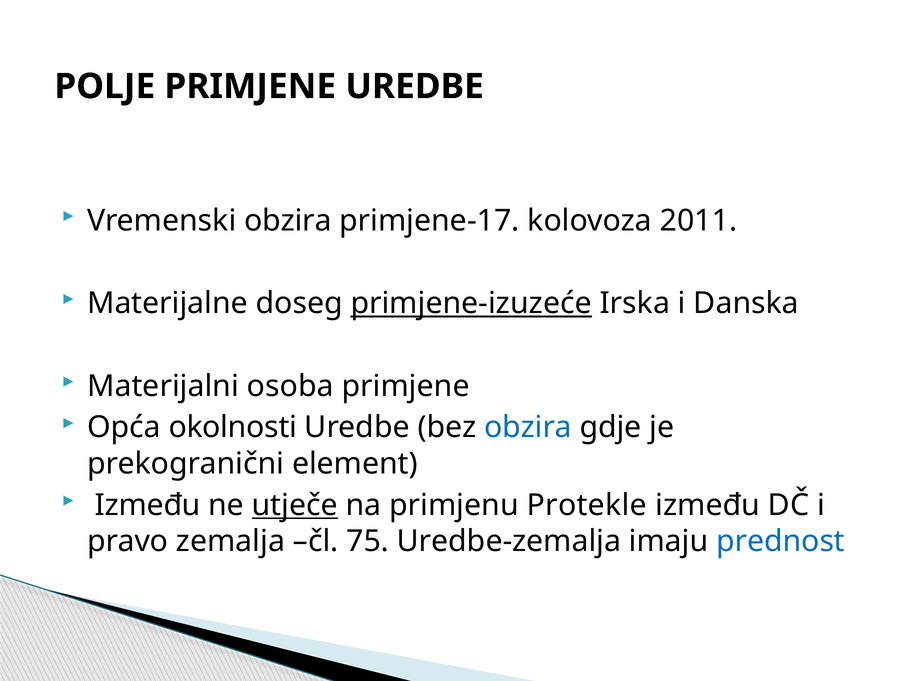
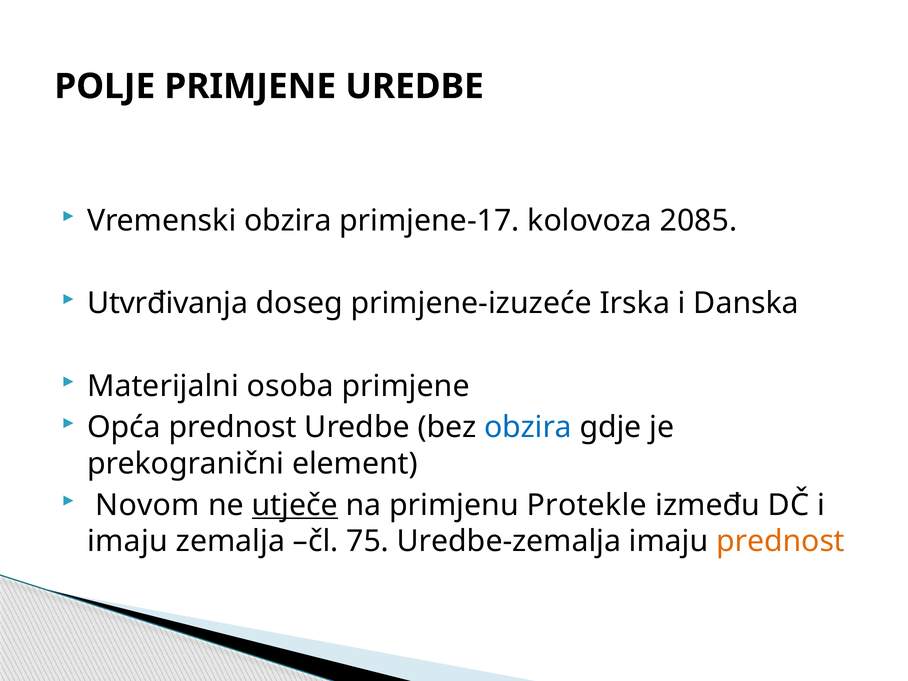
2011: 2011 -> 2085 (698, 221)
Materijalne: Materijalne -> Utvrđivanja (168, 303)
primjene-izuzeće underline: present -> none (471, 303)
Opća okolnosti: okolnosti -> prednost (233, 427)
Između: Između -> Novom (147, 505)
pravo: pravo -> imaju (127, 541)
prednost colour: blue -> orange (781, 541)
